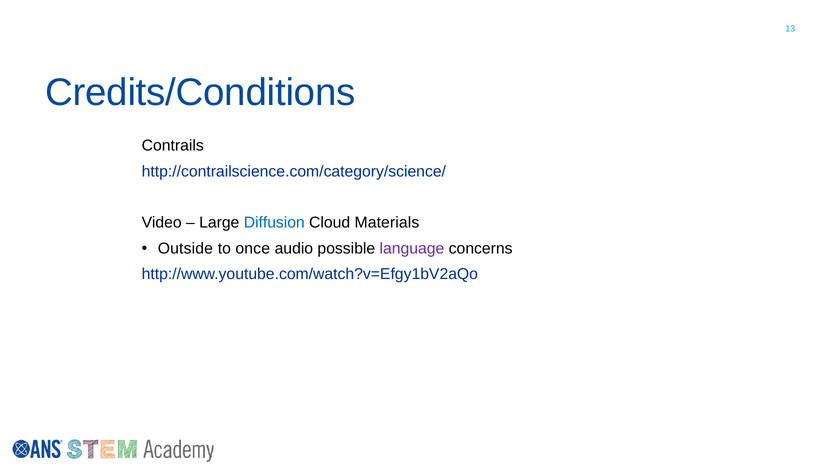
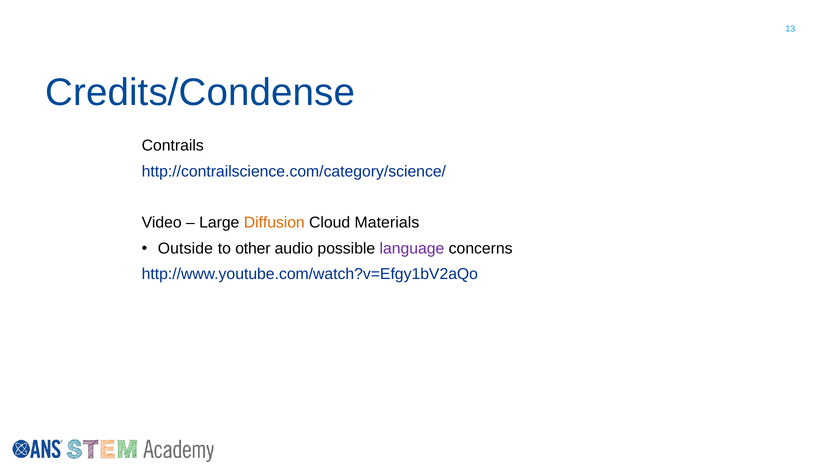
Credits/Conditions: Credits/Conditions -> Credits/Condense (200, 92)
Diffusion colour: blue -> orange (274, 223)
once: once -> other (253, 249)
